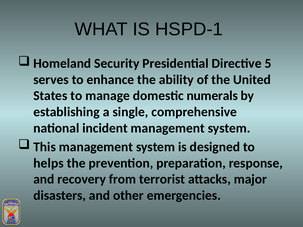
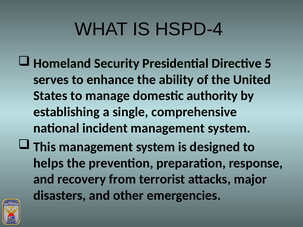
HSPD-1: HSPD-1 -> HSPD-4 (189, 29)
numerals: numerals -> authority (212, 96)
